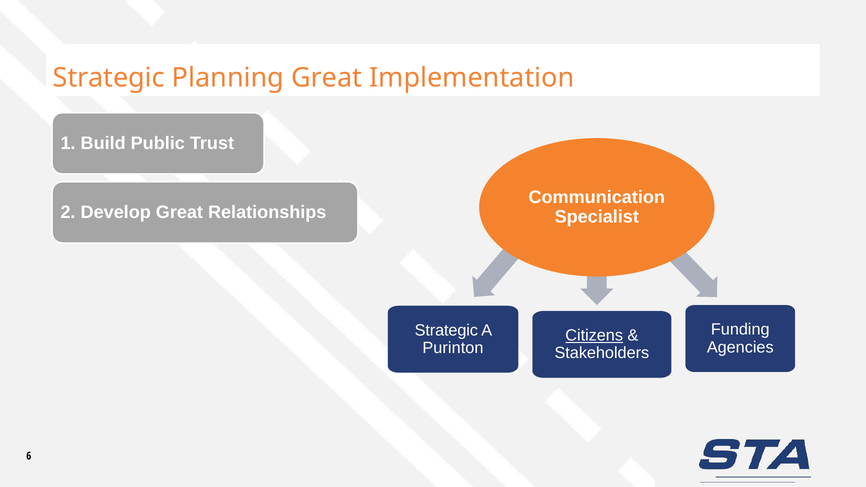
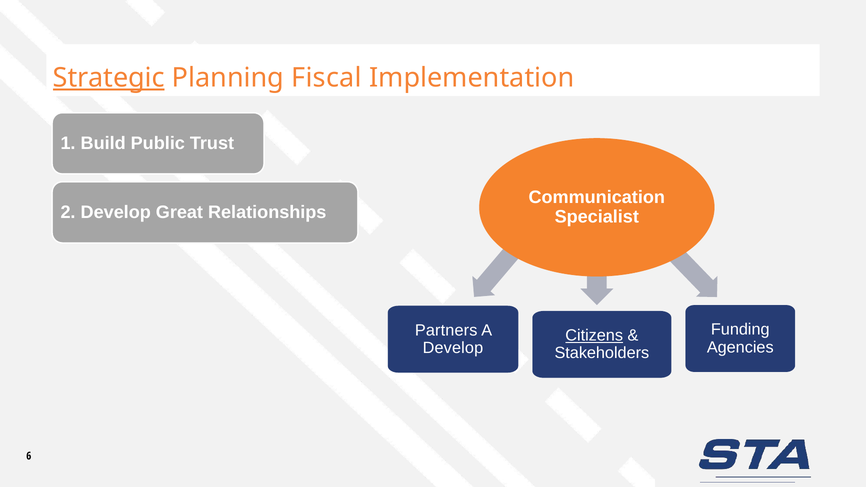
Strategic underline: none -> present (109, 78)
Planning Great: Great -> Fiscal (326, 78)
Strategic: Strategic -> Partners (446, 330)
Purinton: Purinton -> Develop (453, 348)
